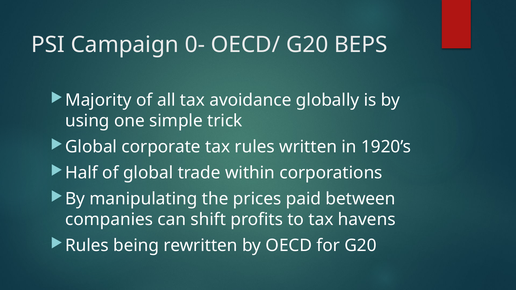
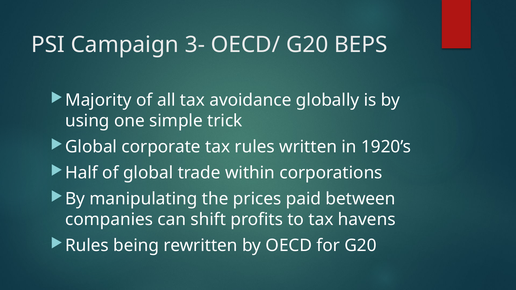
0-: 0- -> 3- (195, 45)
